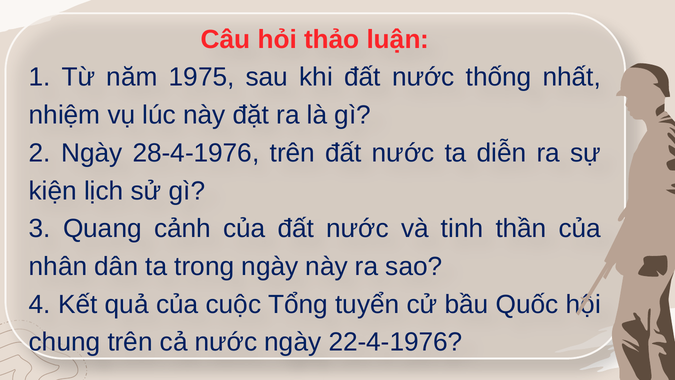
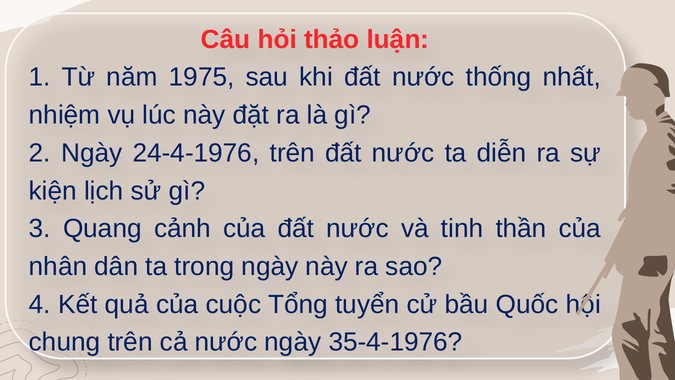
28-4-1976: 28-4-1976 -> 24-4-1976 (196, 153)
22-4-1976: 22-4-1976 -> 35-4-1976 (396, 342)
